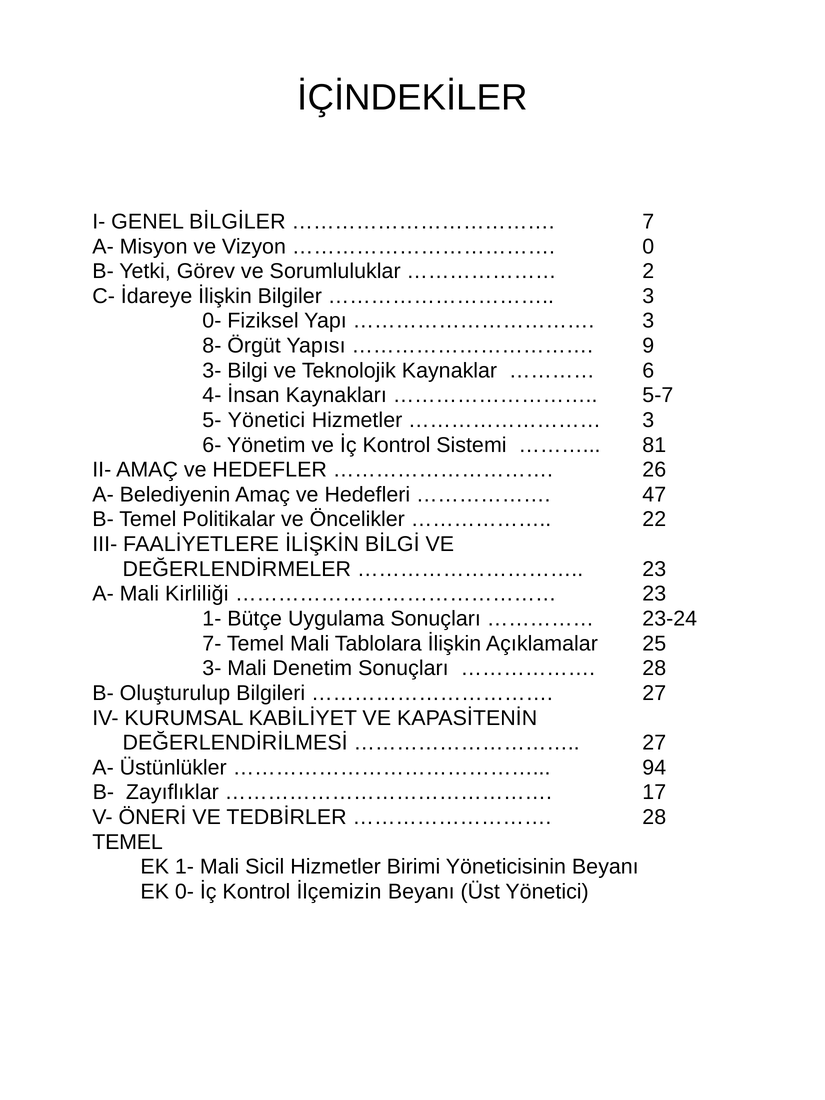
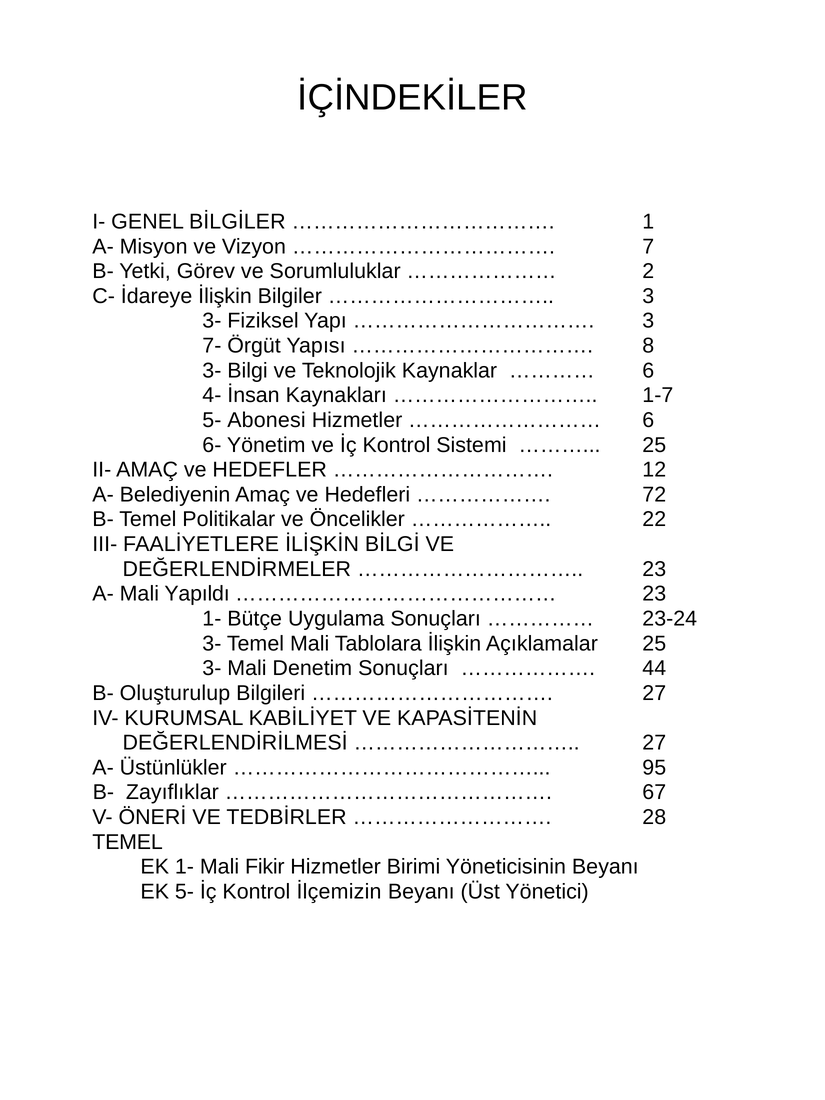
7: 7 -> 1 (648, 222)
0: 0 -> 7 (648, 246)
0-: 0- -> 3- (212, 321)
8-: 8- -> 7- (212, 346)
9: 9 -> 8 (648, 346)
5-7: 5-7 -> 1-7 (658, 395)
5- Yönetici: Yönetici -> Abonesi (266, 420)
3: 3 -> 6 (648, 420)
81: 81 -> 25 (654, 445)
26: 26 -> 12 (654, 470)
47: 47 -> 72 (654, 495)
Kirliliği: Kirliliği -> Yapıldı (197, 594)
7-: 7- -> 3- (212, 643)
28: 28 -> 44 (654, 668)
94: 94 -> 95 (654, 768)
17: 17 -> 67 (654, 792)
Sicil: Sicil -> Fikir (265, 867)
EK 0-: 0- -> 5- (184, 892)
